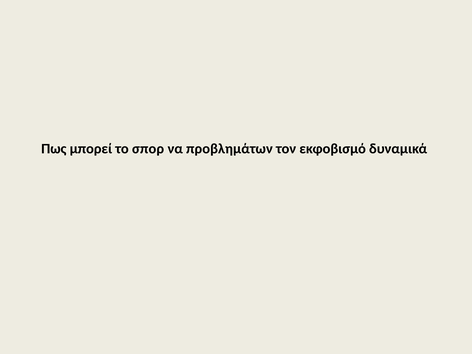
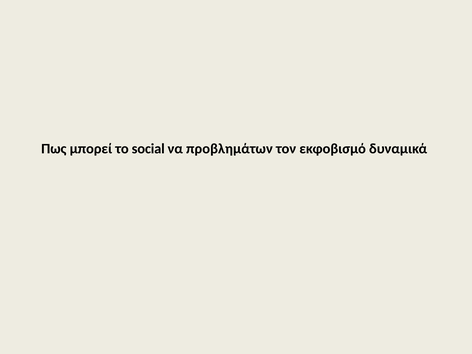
σπορ: σπορ -> social (148, 149)
